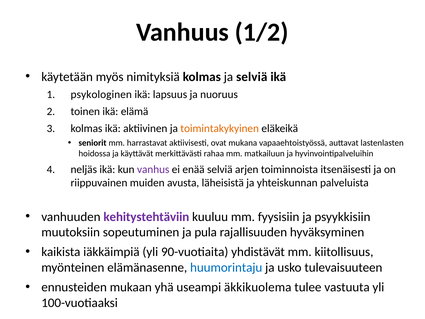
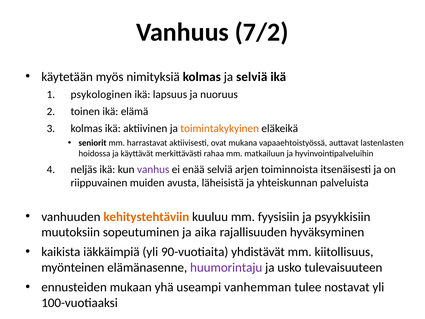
1/2: 1/2 -> 7/2 (262, 32)
kehitystehtäviin colour: purple -> orange (146, 217)
pula: pula -> aika (206, 232)
huumorintaju colour: blue -> purple (226, 267)
äkkikuolema: äkkikuolema -> vanhemman (258, 287)
vastuuta: vastuuta -> nostavat (347, 287)
